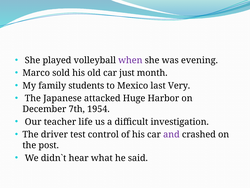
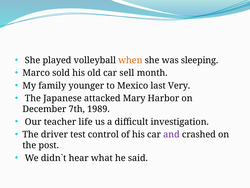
when colour: purple -> orange (130, 60)
evening: evening -> sleeping (200, 60)
just: just -> sell (127, 73)
students: students -> younger (86, 85)
Huge: Huge -> Mary (134, 98)
1954: 1954 -> 1989 (98, 109)
